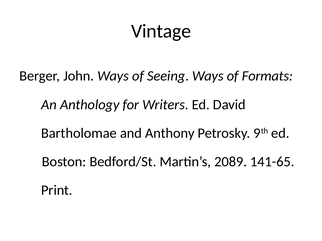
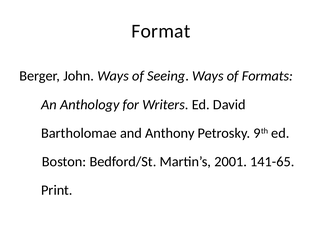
Vintage: Vintage -> Format (161, 31)
2089: 2089 -> 2001 (231, 162)
